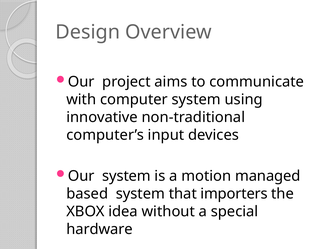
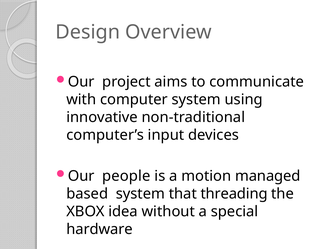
Our system: system -> people (126, 176)
importers: importers -> threading (234, 194)
